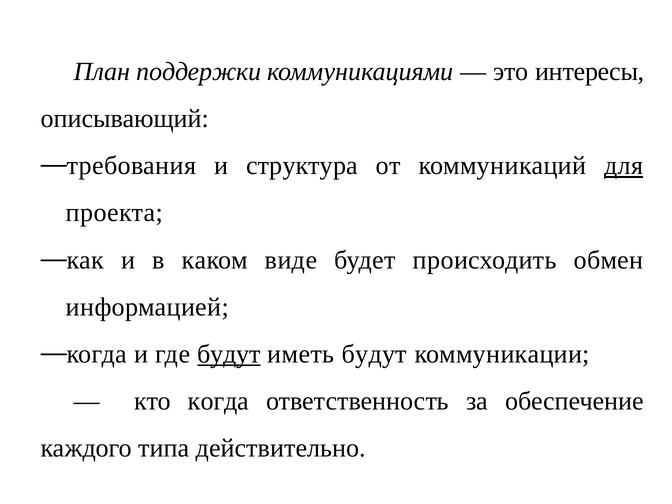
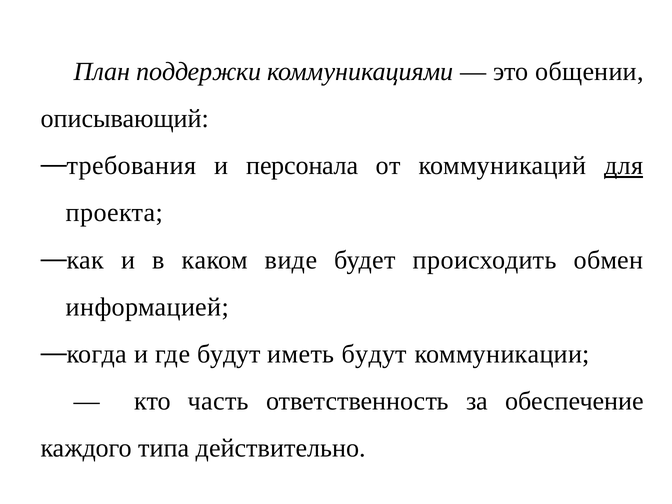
интересы: интересы -> общении (590, 72)
структура: структура -> персонала (302, 166)
будут underline: present -> none (229, 354)
когда: когда -> часть (218, 401)
